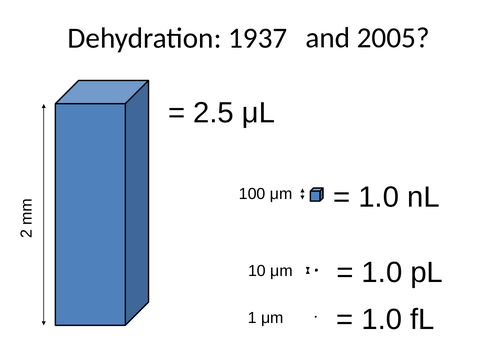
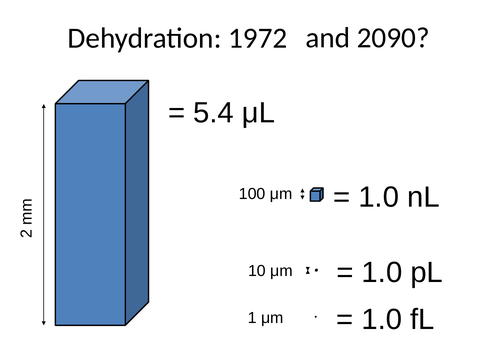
2005: 2005 -> 2090 (393, 38)
1937: 1937 -> 1972 (258, 38)
2.5: 2.5 -> 5.4 (214, 113)
